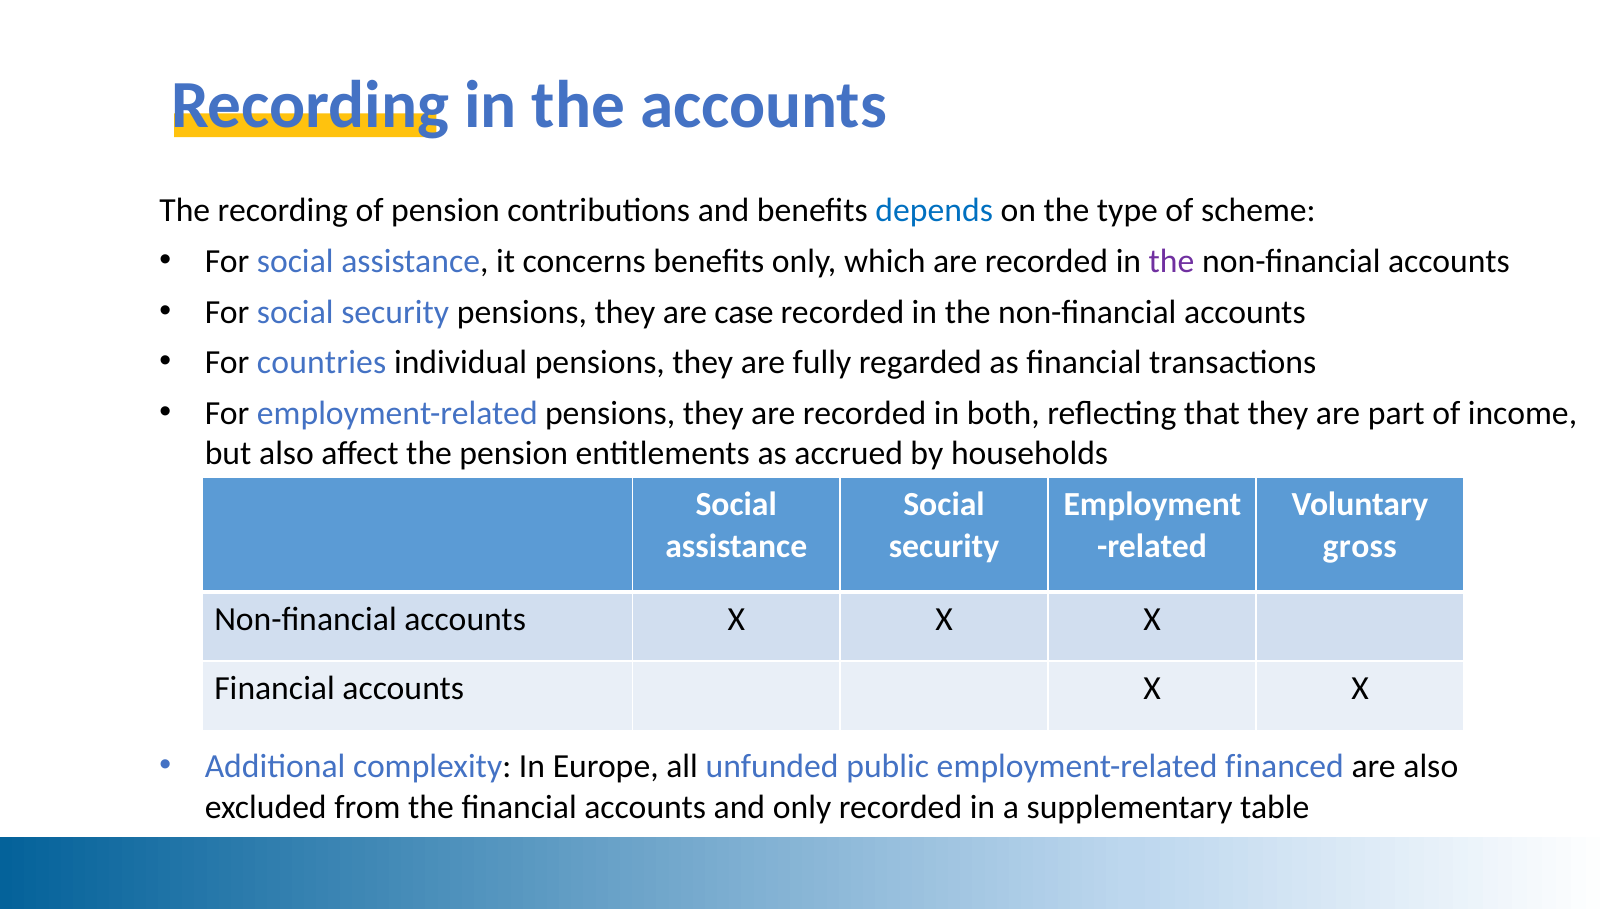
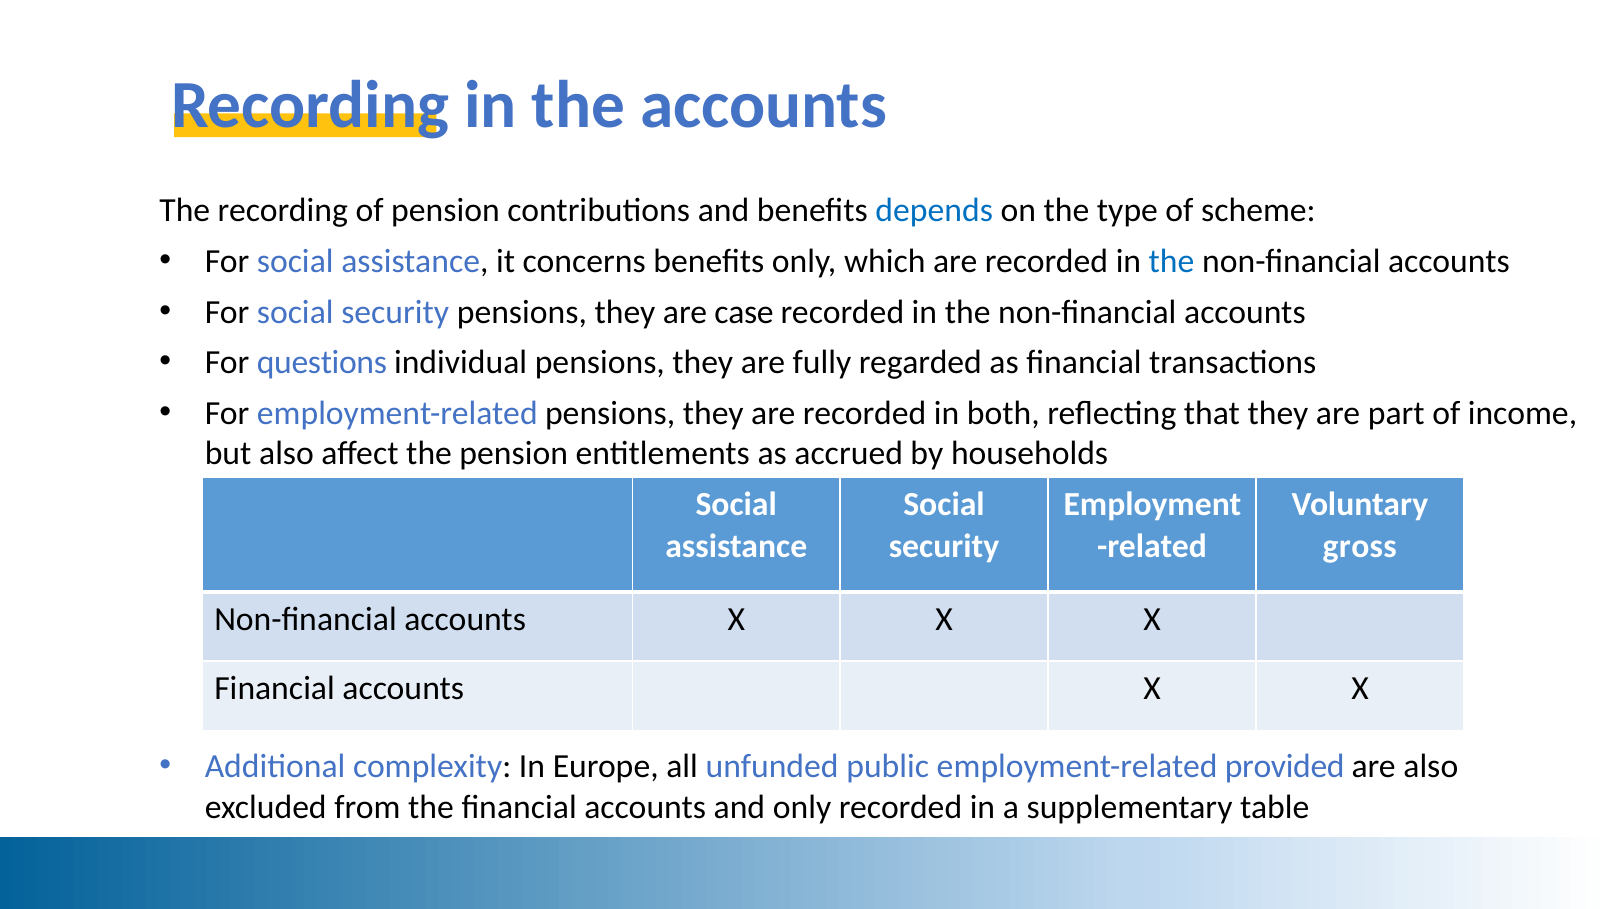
the colour: purple -> blue (1172, 261)
countries: countries -> questions (322, 362)
financed: financed -> provided (1285, 766)
